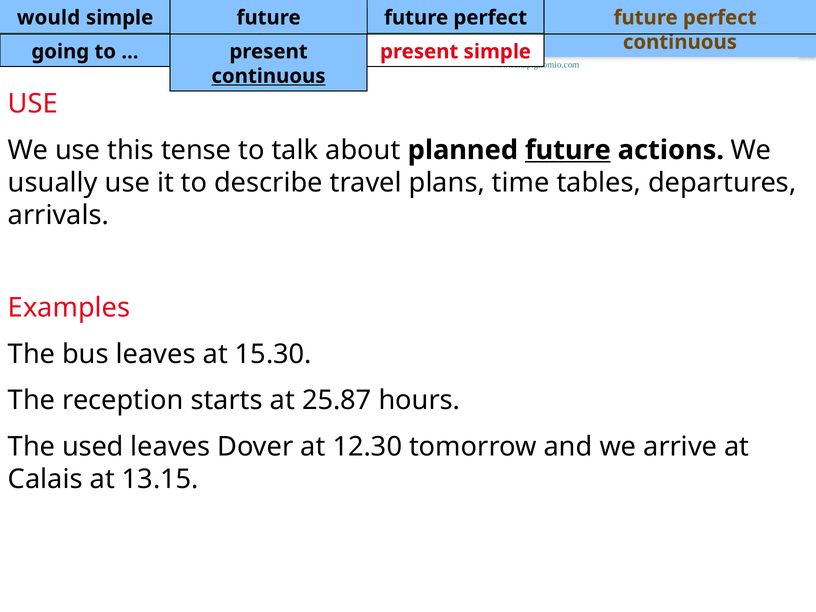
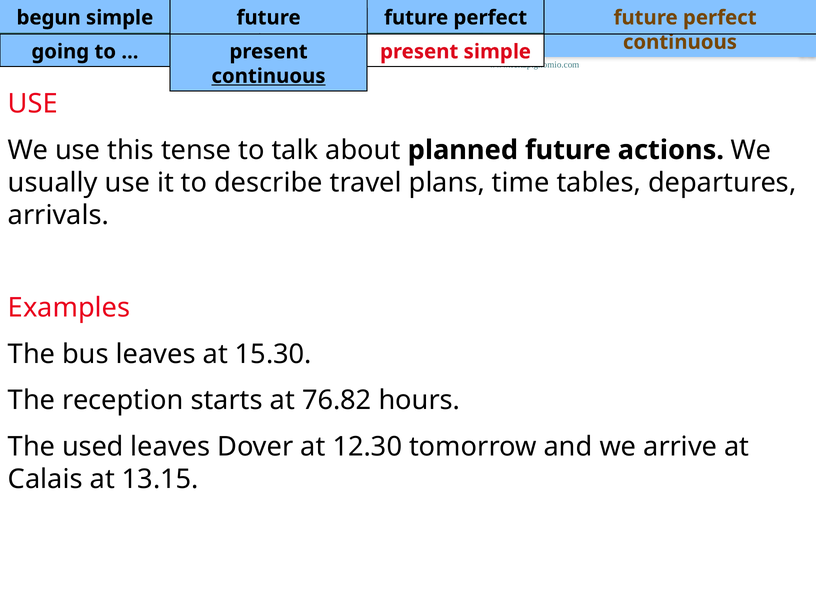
would: would -> begun (49, 18)
future underline: present -> none (568, 150)
25.87: 25.87 -> 76.82 (337, 400)
